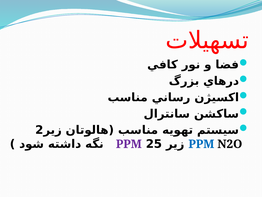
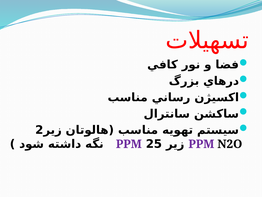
PPM colour: blue -> purple (201, 144)
